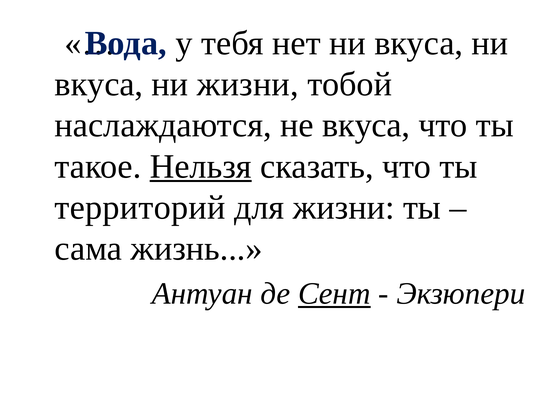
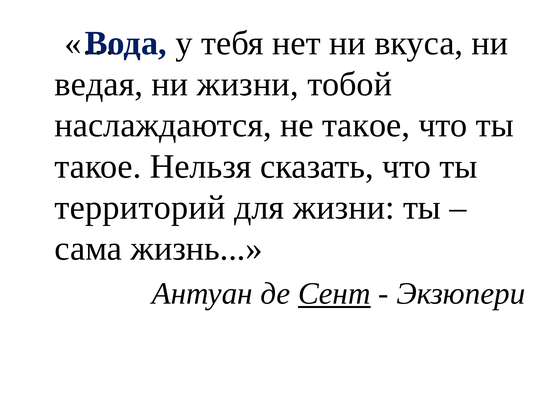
вкуса: вкуса -> ведая (99, 84)
не вкуса: вкуса -> такое (366, 125)
Нельзя underline: present -> none (201, 166)
